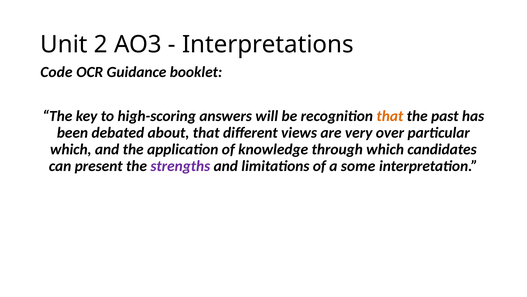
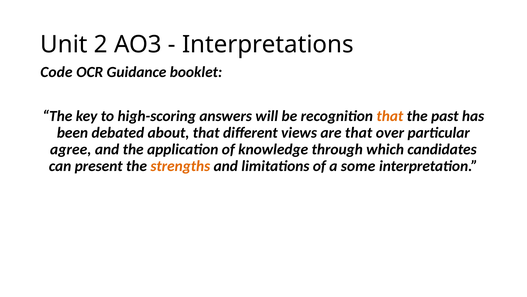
are very: very -> that (359, 133)
which: which -> agree (71, 149)
strengths colour: purple -> orange (180, 166)
